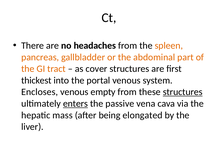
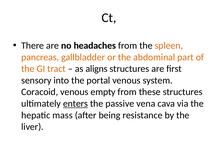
cover: cover -> aligns (97, 69)
thickest: thickest -> sensory (36, 81)
Encloses: Encloses -> Coracoid (40, 92)
structures underline: present -> none (183, 92)
elongated: elongated -> resistance (143, 116)
